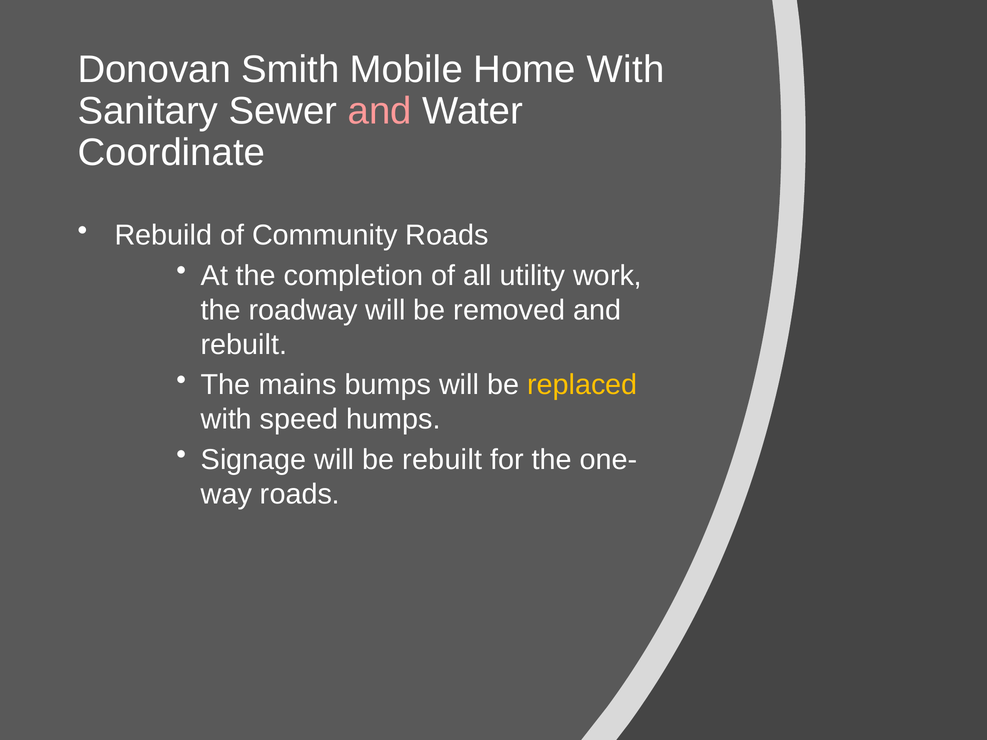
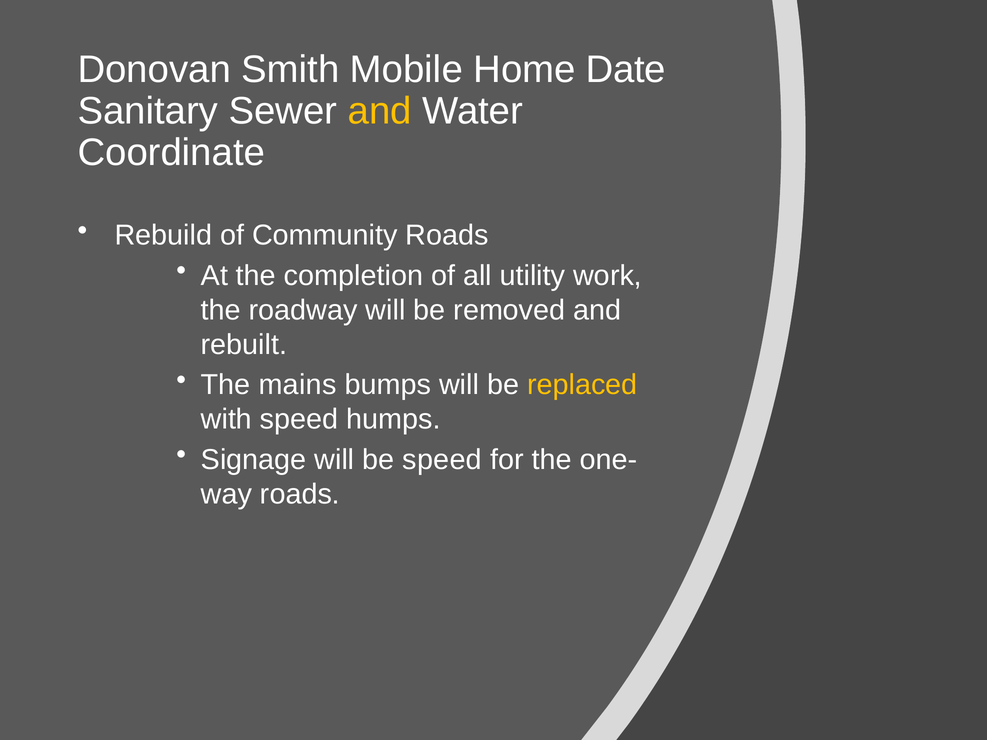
Home With: With -> Date (626, 70)
and colour: pink -> yellow (380, 111)
be rebuilt: rebuilt -> speed (442, 460)
